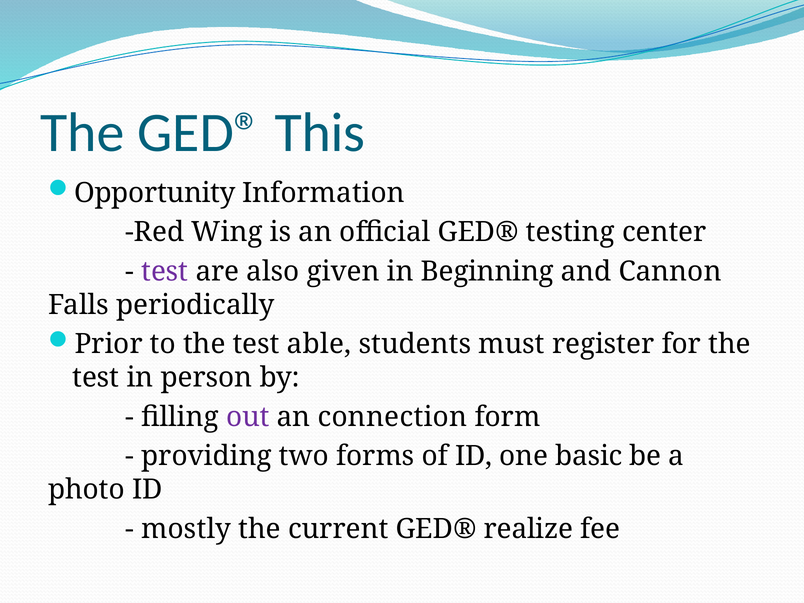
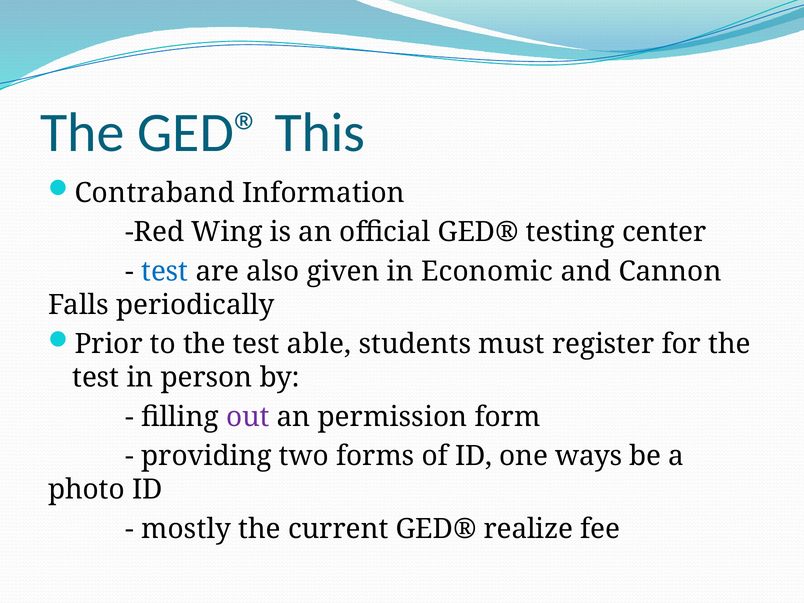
Opportunity: Opportunity -> Contraband (155, 193)
test colour: purple -> blue (165, 271)
Beginning: Beginning -> Economic (487, 271)
connection: connection -> permission (392, 417)
basic: basic -> ways (589, 456)
